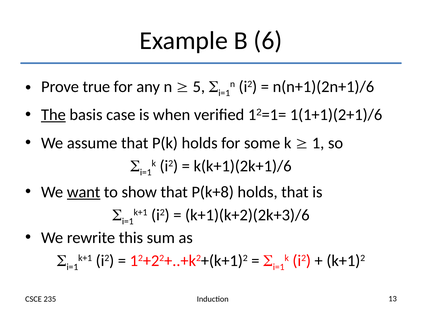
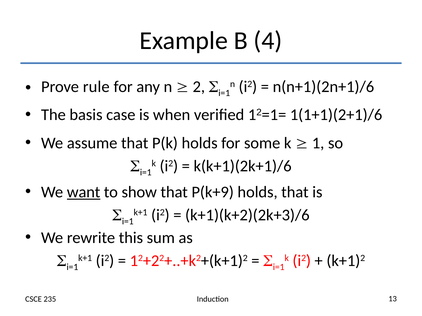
6: 6 -> 4 (268, 41)
true: true -> rule (96, 87)
5: 5 -> 2 (199, 87)
The underline: present -> none (53, 115)
P(k+8: P(k+8 -> P(k+9 (213, 192)
